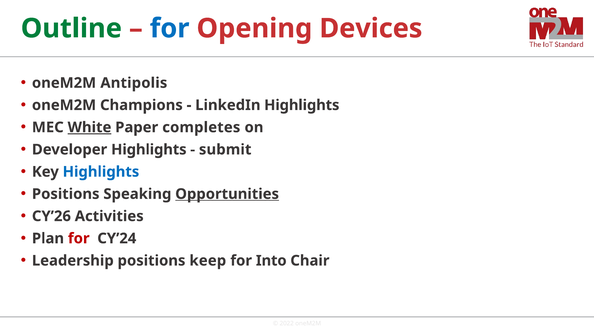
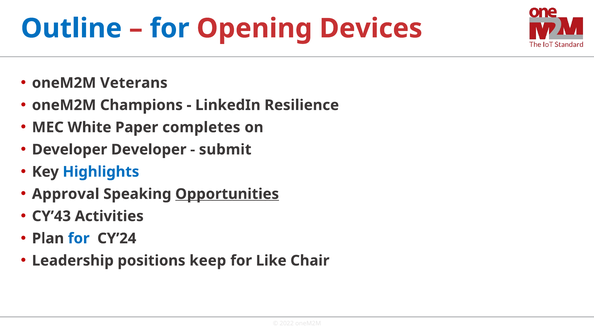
Outline colour: green -> blue (71, 28)
Antipolis: Antipolis -> Veterans (134, 83)
LinkedIn Highlights: Highlights -> Resilience (302, 105)
White underline: present -> none (89, 127)
Developer Highlights: Highlights -> Developer (149, 150)
Positions: Positions -> Approval (66, 194)
CY’26: CY’26 -> CY’43 (51, 216)
for colour: red -> blue (79, 239)
Into: Into -> Like (271, 261)
